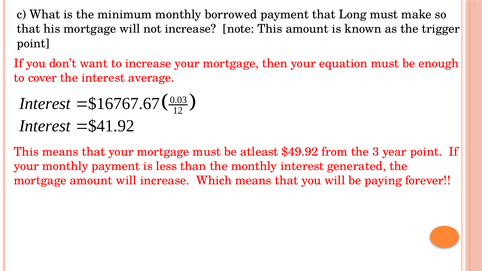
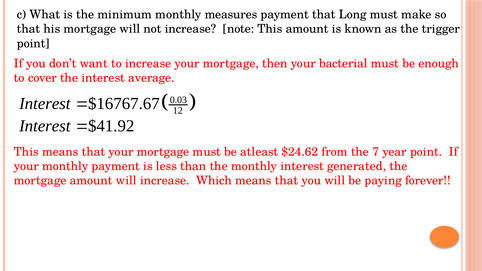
borrowed: borrowed -> measures (231, 14)
equation: equation -> bacterial (343, 64)
$49.92: $49.92 -> $24.62 (300, 152)
3: 3 -> 7 (376, 152)
